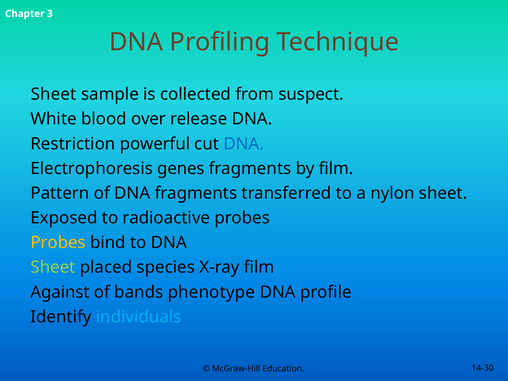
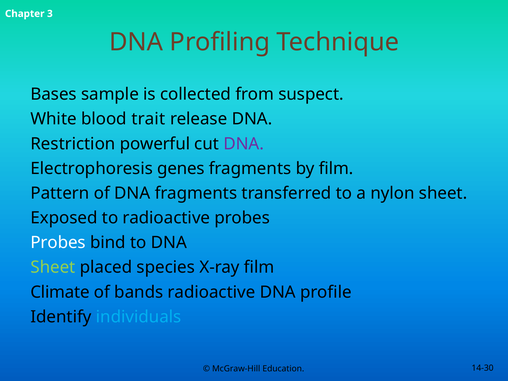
Sheet: Sheet -> Bases (54, 94)
over: over -> trait (148, 119)
DNA colour: blue -> purple (244, 144)
Probes colour: yellow -> white (58, 243)
Against: Against -> Climate (60, 292)
bands phenotype: phenotype -> radioactive (211, 292)
